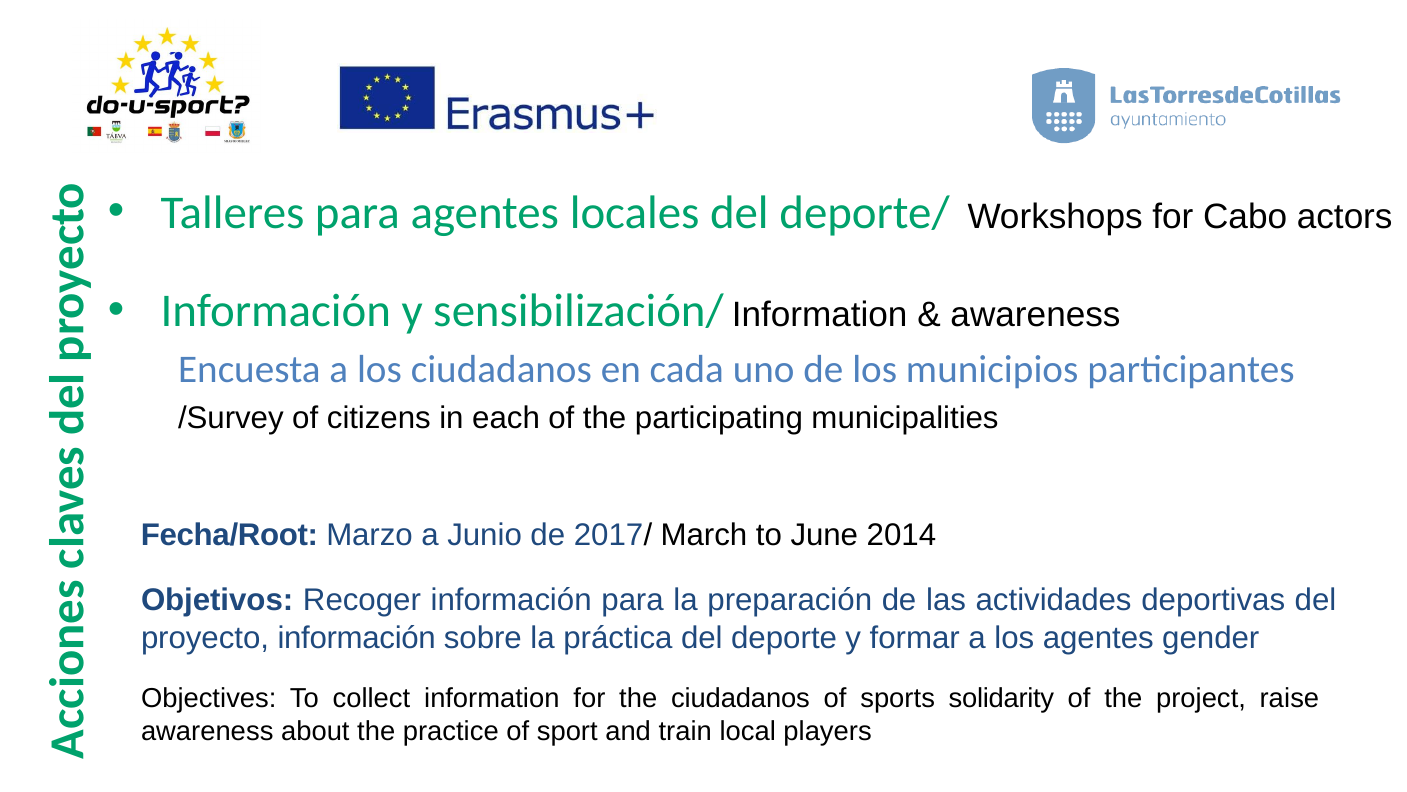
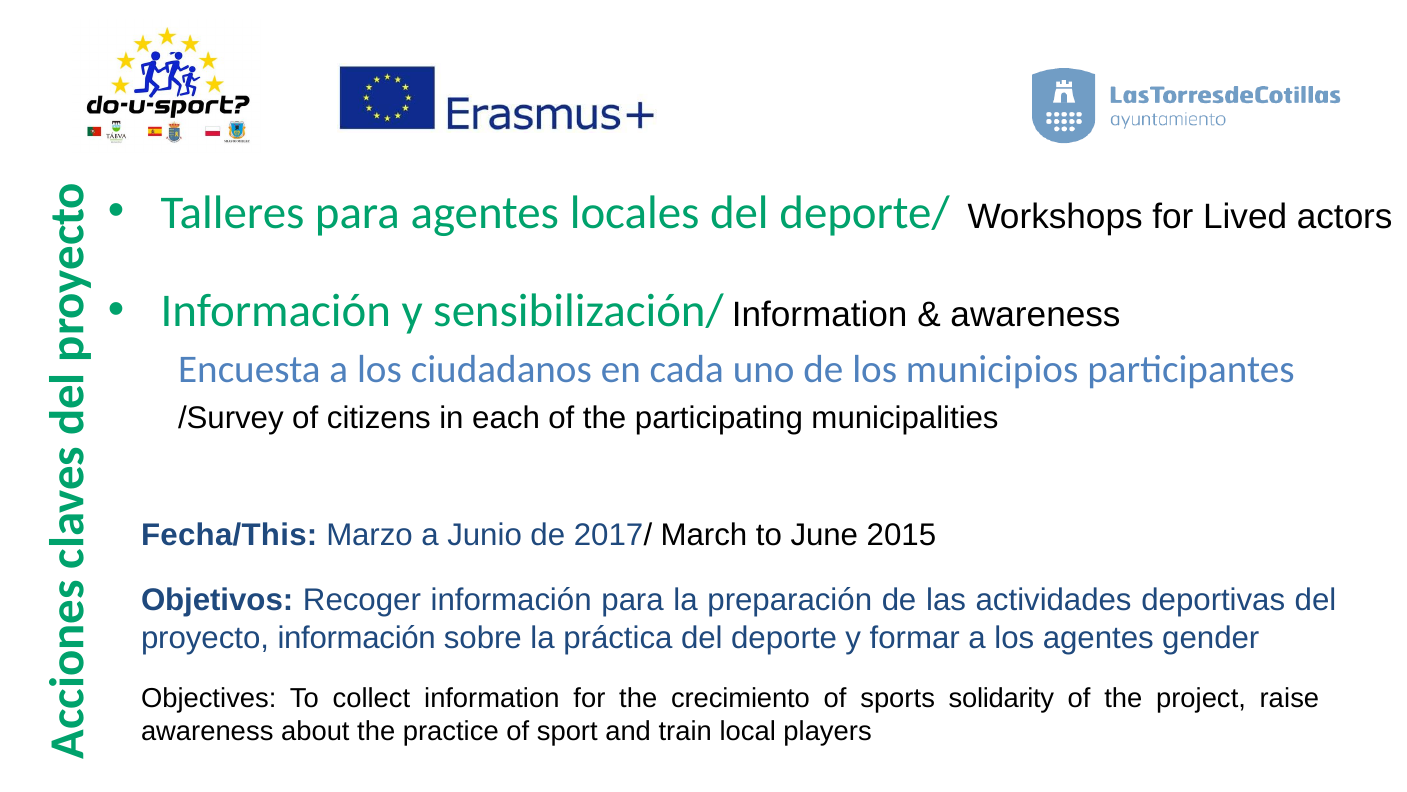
Cabo: Cabo -> Lived (1245, 216)
Fecha/Root: Fecha/Root -> Fecha/This (229, 534)
2014: 2014 -> 2015 (901, 534)
the ciudadanos: ciudadanos -> crecimiento (740, 698)
